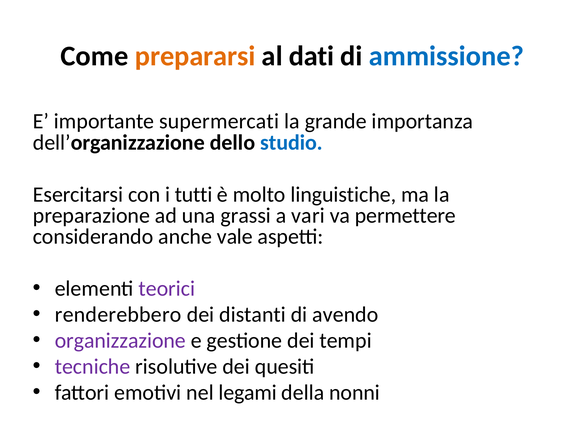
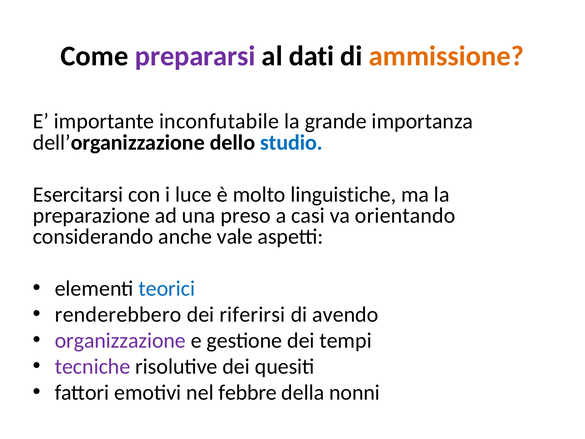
prepararsi colour: orange -> purple (195, 56)
ammissione colour: blue -> orange (446, 56)
supermercati: supermercati -> inconfutabile (219, 121)
tutti: tutti -> luce (193, 194)
grassi: grassi -> preso (246, 215)
vari: vari -> casi (308, 215)
permettere: permettere -> orientando (405, 215)
teorici colour: purple -> blue (167, 288)
distanti: distanti -> riferirsi (252, 314)
legami: legami -> febbre (248, 392)
